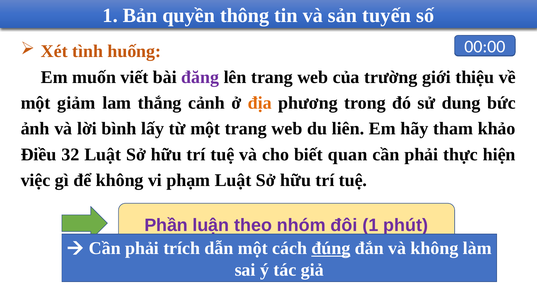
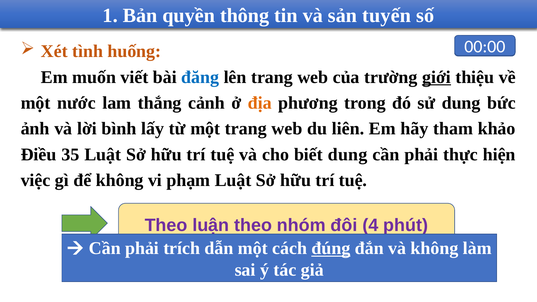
đăng colour: purple -> blue (200, 77)
giới underline: none -> present (436, 77)
giảm: giảm -> nước (76, 103)
32: 32 -> 35 (70, 155)
biết quan: quan -> dung (348, 155)
Phần: Phần -> Theo (166, 225)
đôi 1: 1 -> 4 (370, 225)
